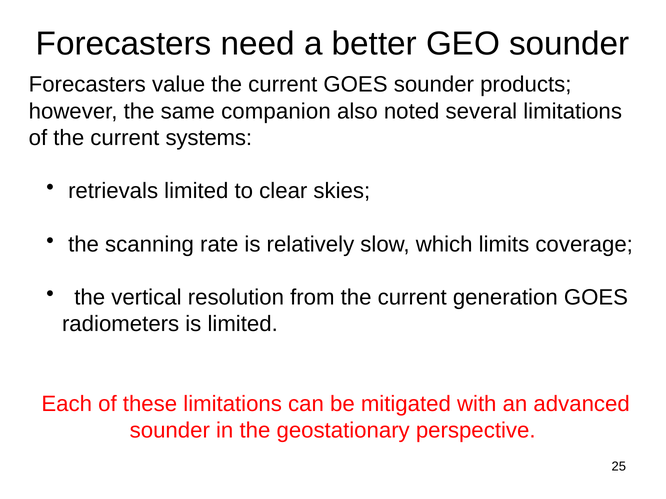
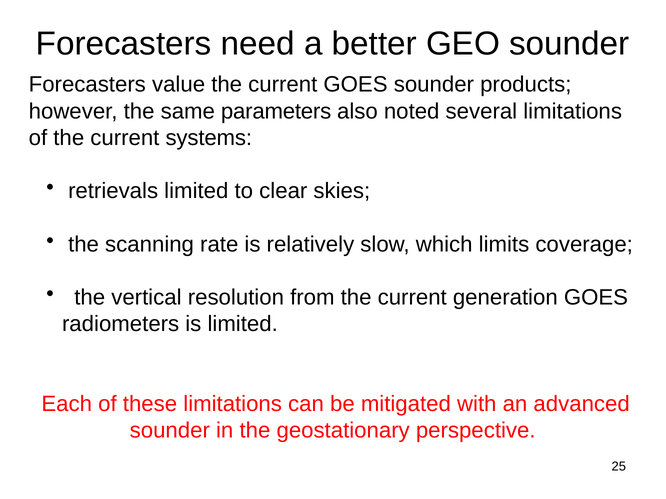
companion: companion -> parameters (276, 111)
